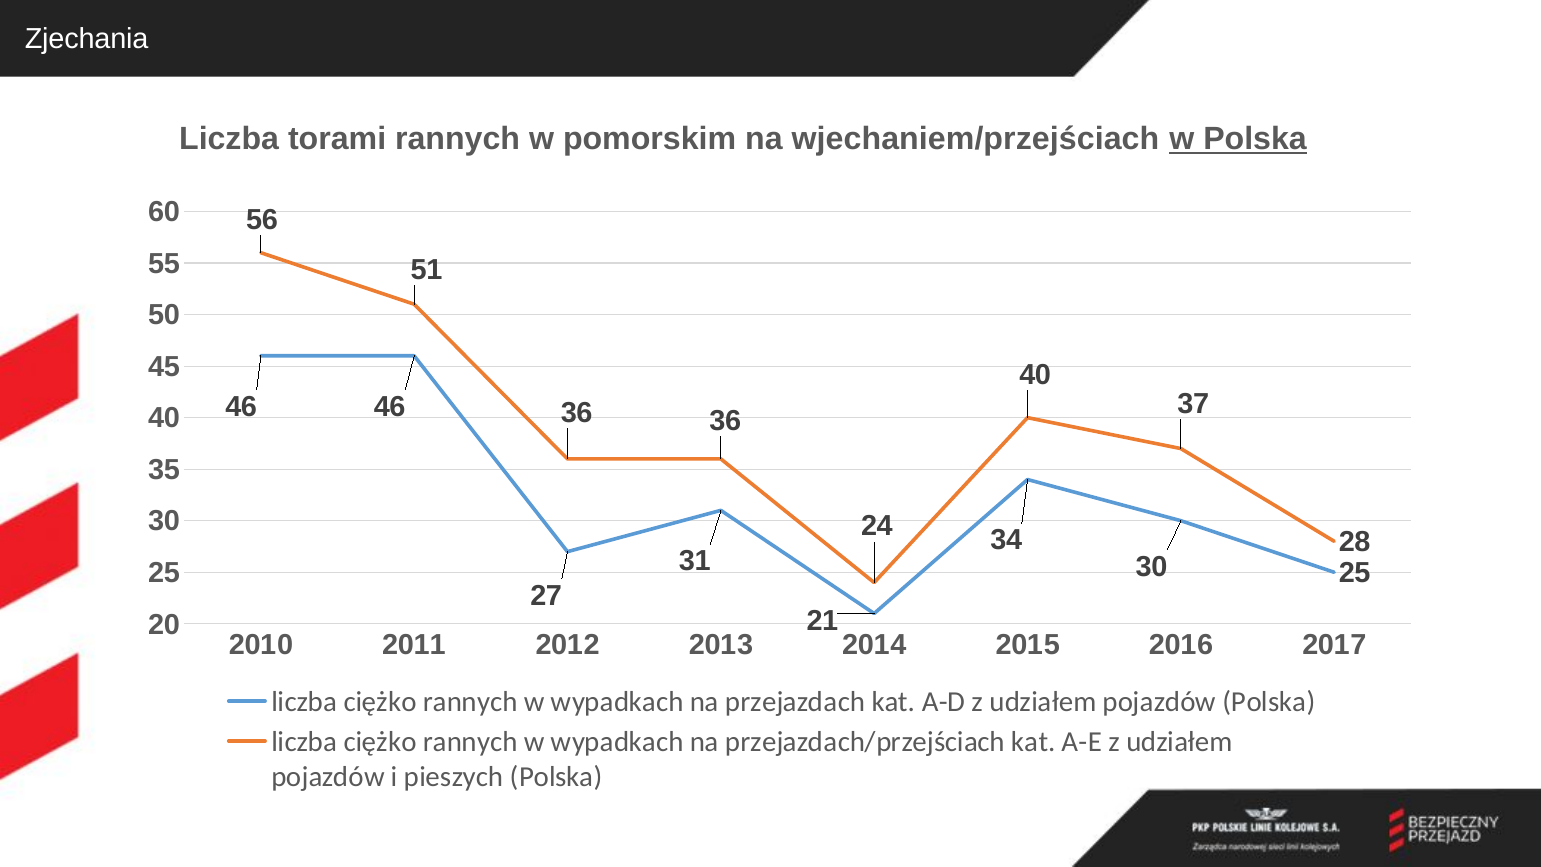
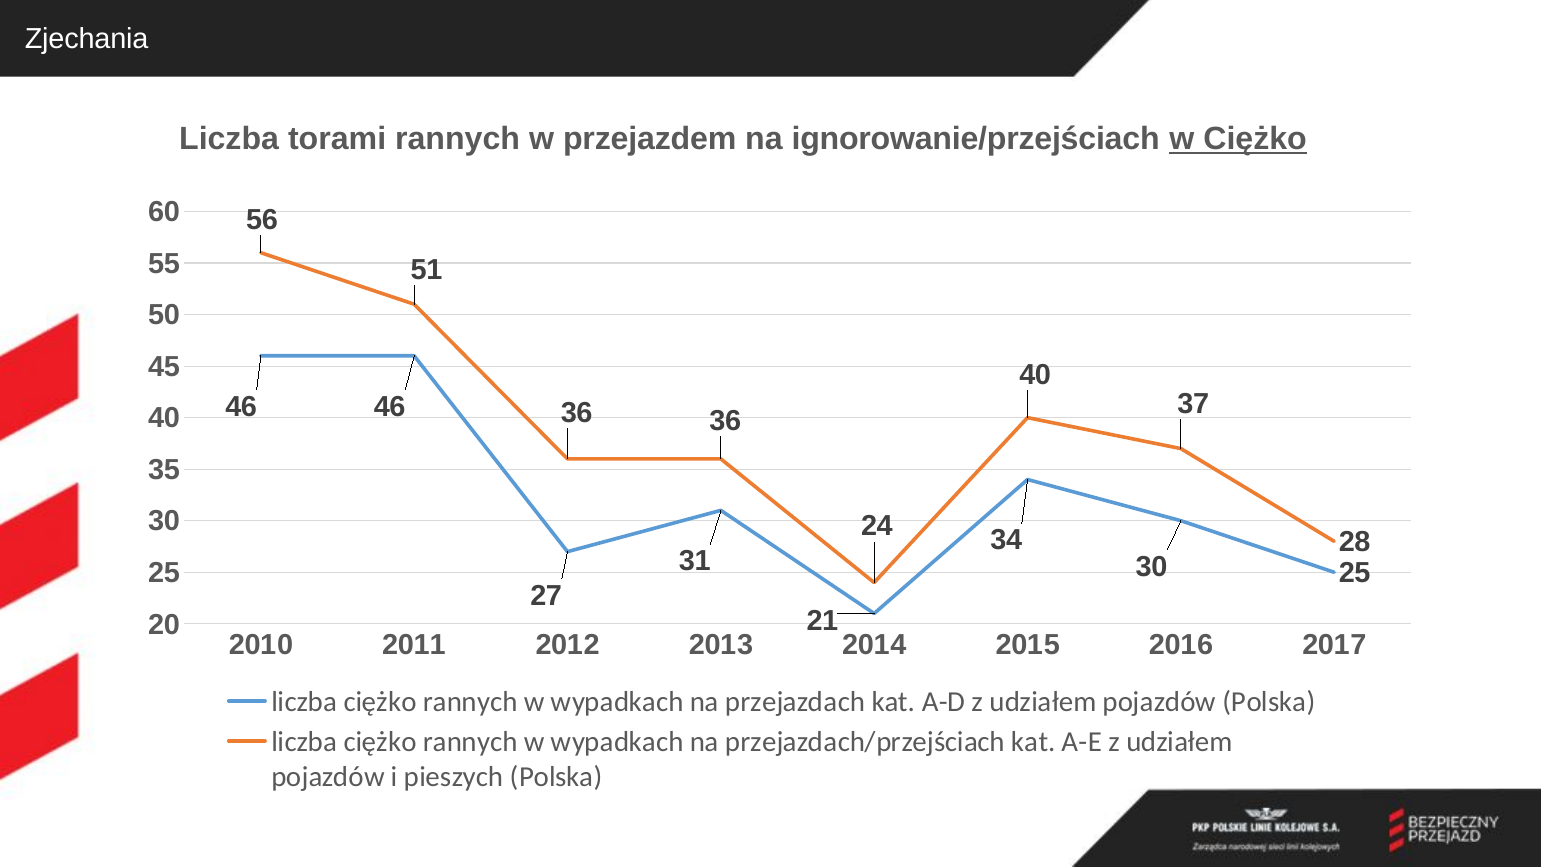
pomorskim: pomorskim -> przejazdem (650, 139)
wjechaniem/przejściach: wjechaniem/przejściach -> ignorowanie/przejściach (976, 139)
w Polska: Polska -> Ciężko (1255, 139)
